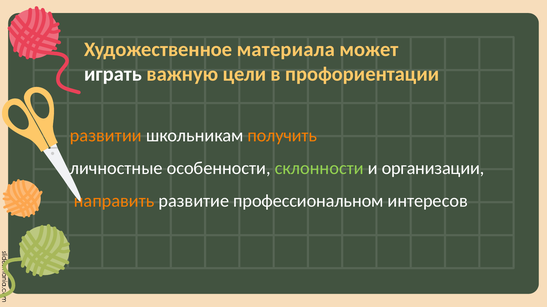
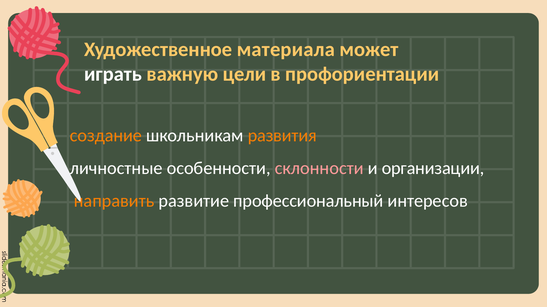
развитии: развитии -> создание (106, 136)
получить: получить -> развития (282, 136)
склонности colour: light green -> pink (319, 169)
профессиональном: профессиональном -> профессиональный (308, 201)
